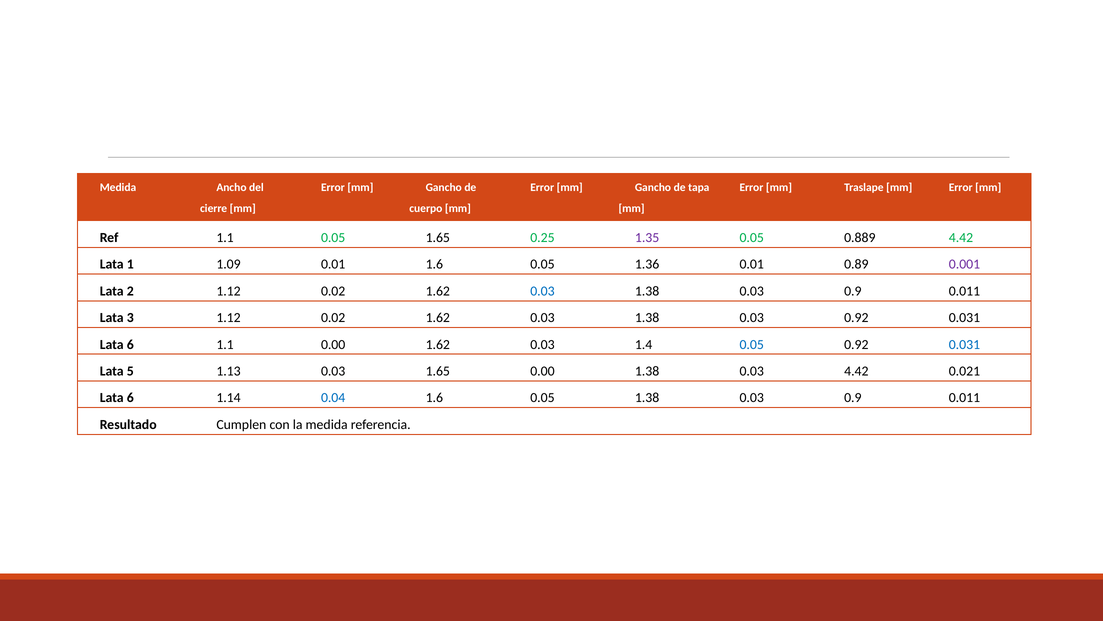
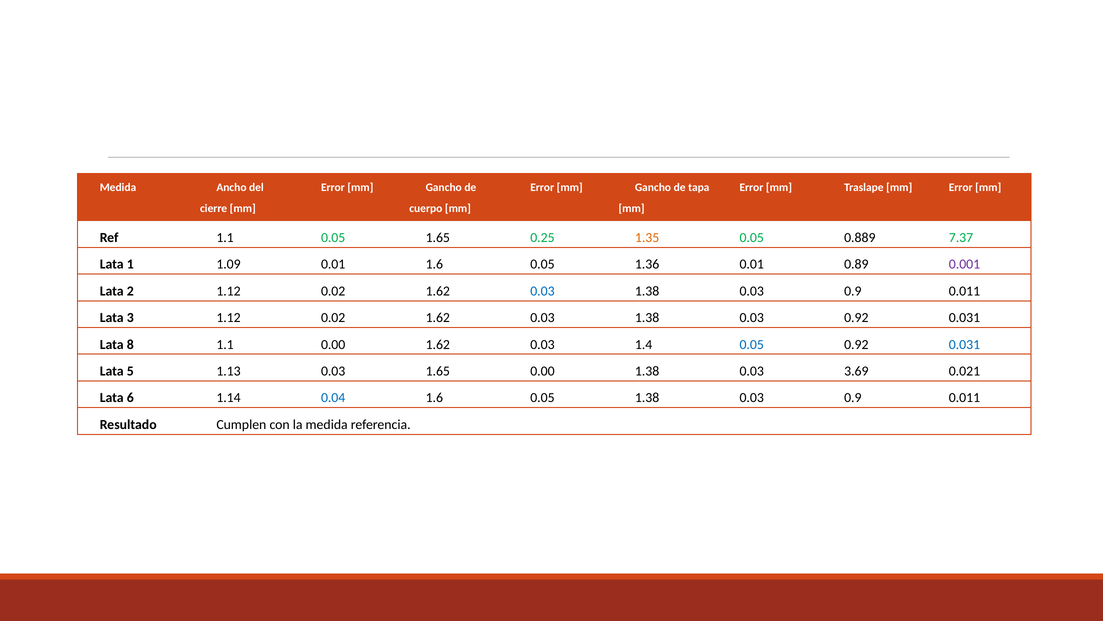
1.35 colour: purple -> orange (647, 238)
0.889 4.42: 4.42 -> 7.37 (961, 238)
6: 6 -> 8 (130, 344)
0.03 4.42: 4.42 -> 3.69 (856, 371)
